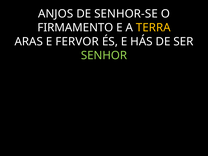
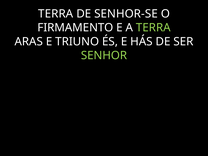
ANJOS: ANJOS -> TERRA (56, 14)
TERRA colour: yellow -> light green (153, 28)
FERVOR: FERVOR -> TRIUNO (77, 42)
